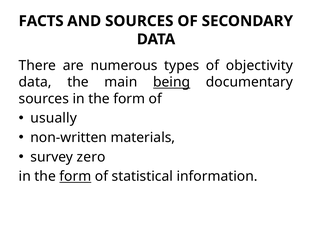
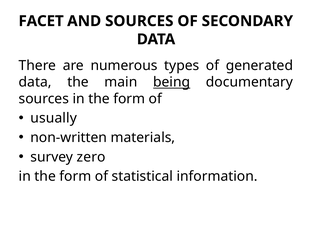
FACTS: FACTS -> FACET (41, 21)
objectivity: objectivity -> generated (259, 65)
form underline: present -> none (75, 176)
